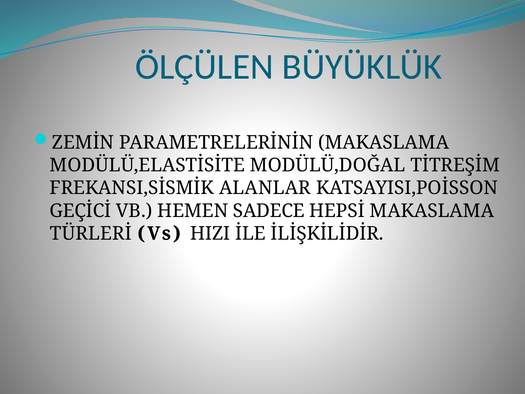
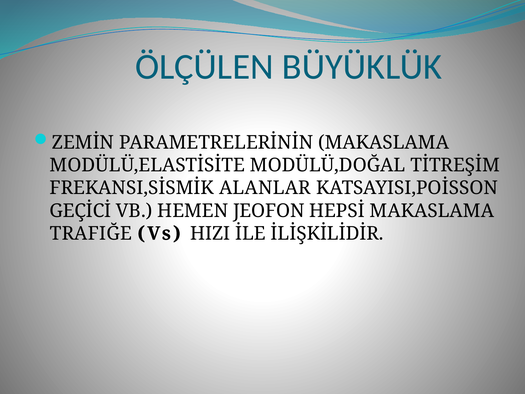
SADECE: SADECE -> JEOFON (269, 211)
TÜRLERİ: TÜRLERİ -> TRAFIĞE (91, 233)
